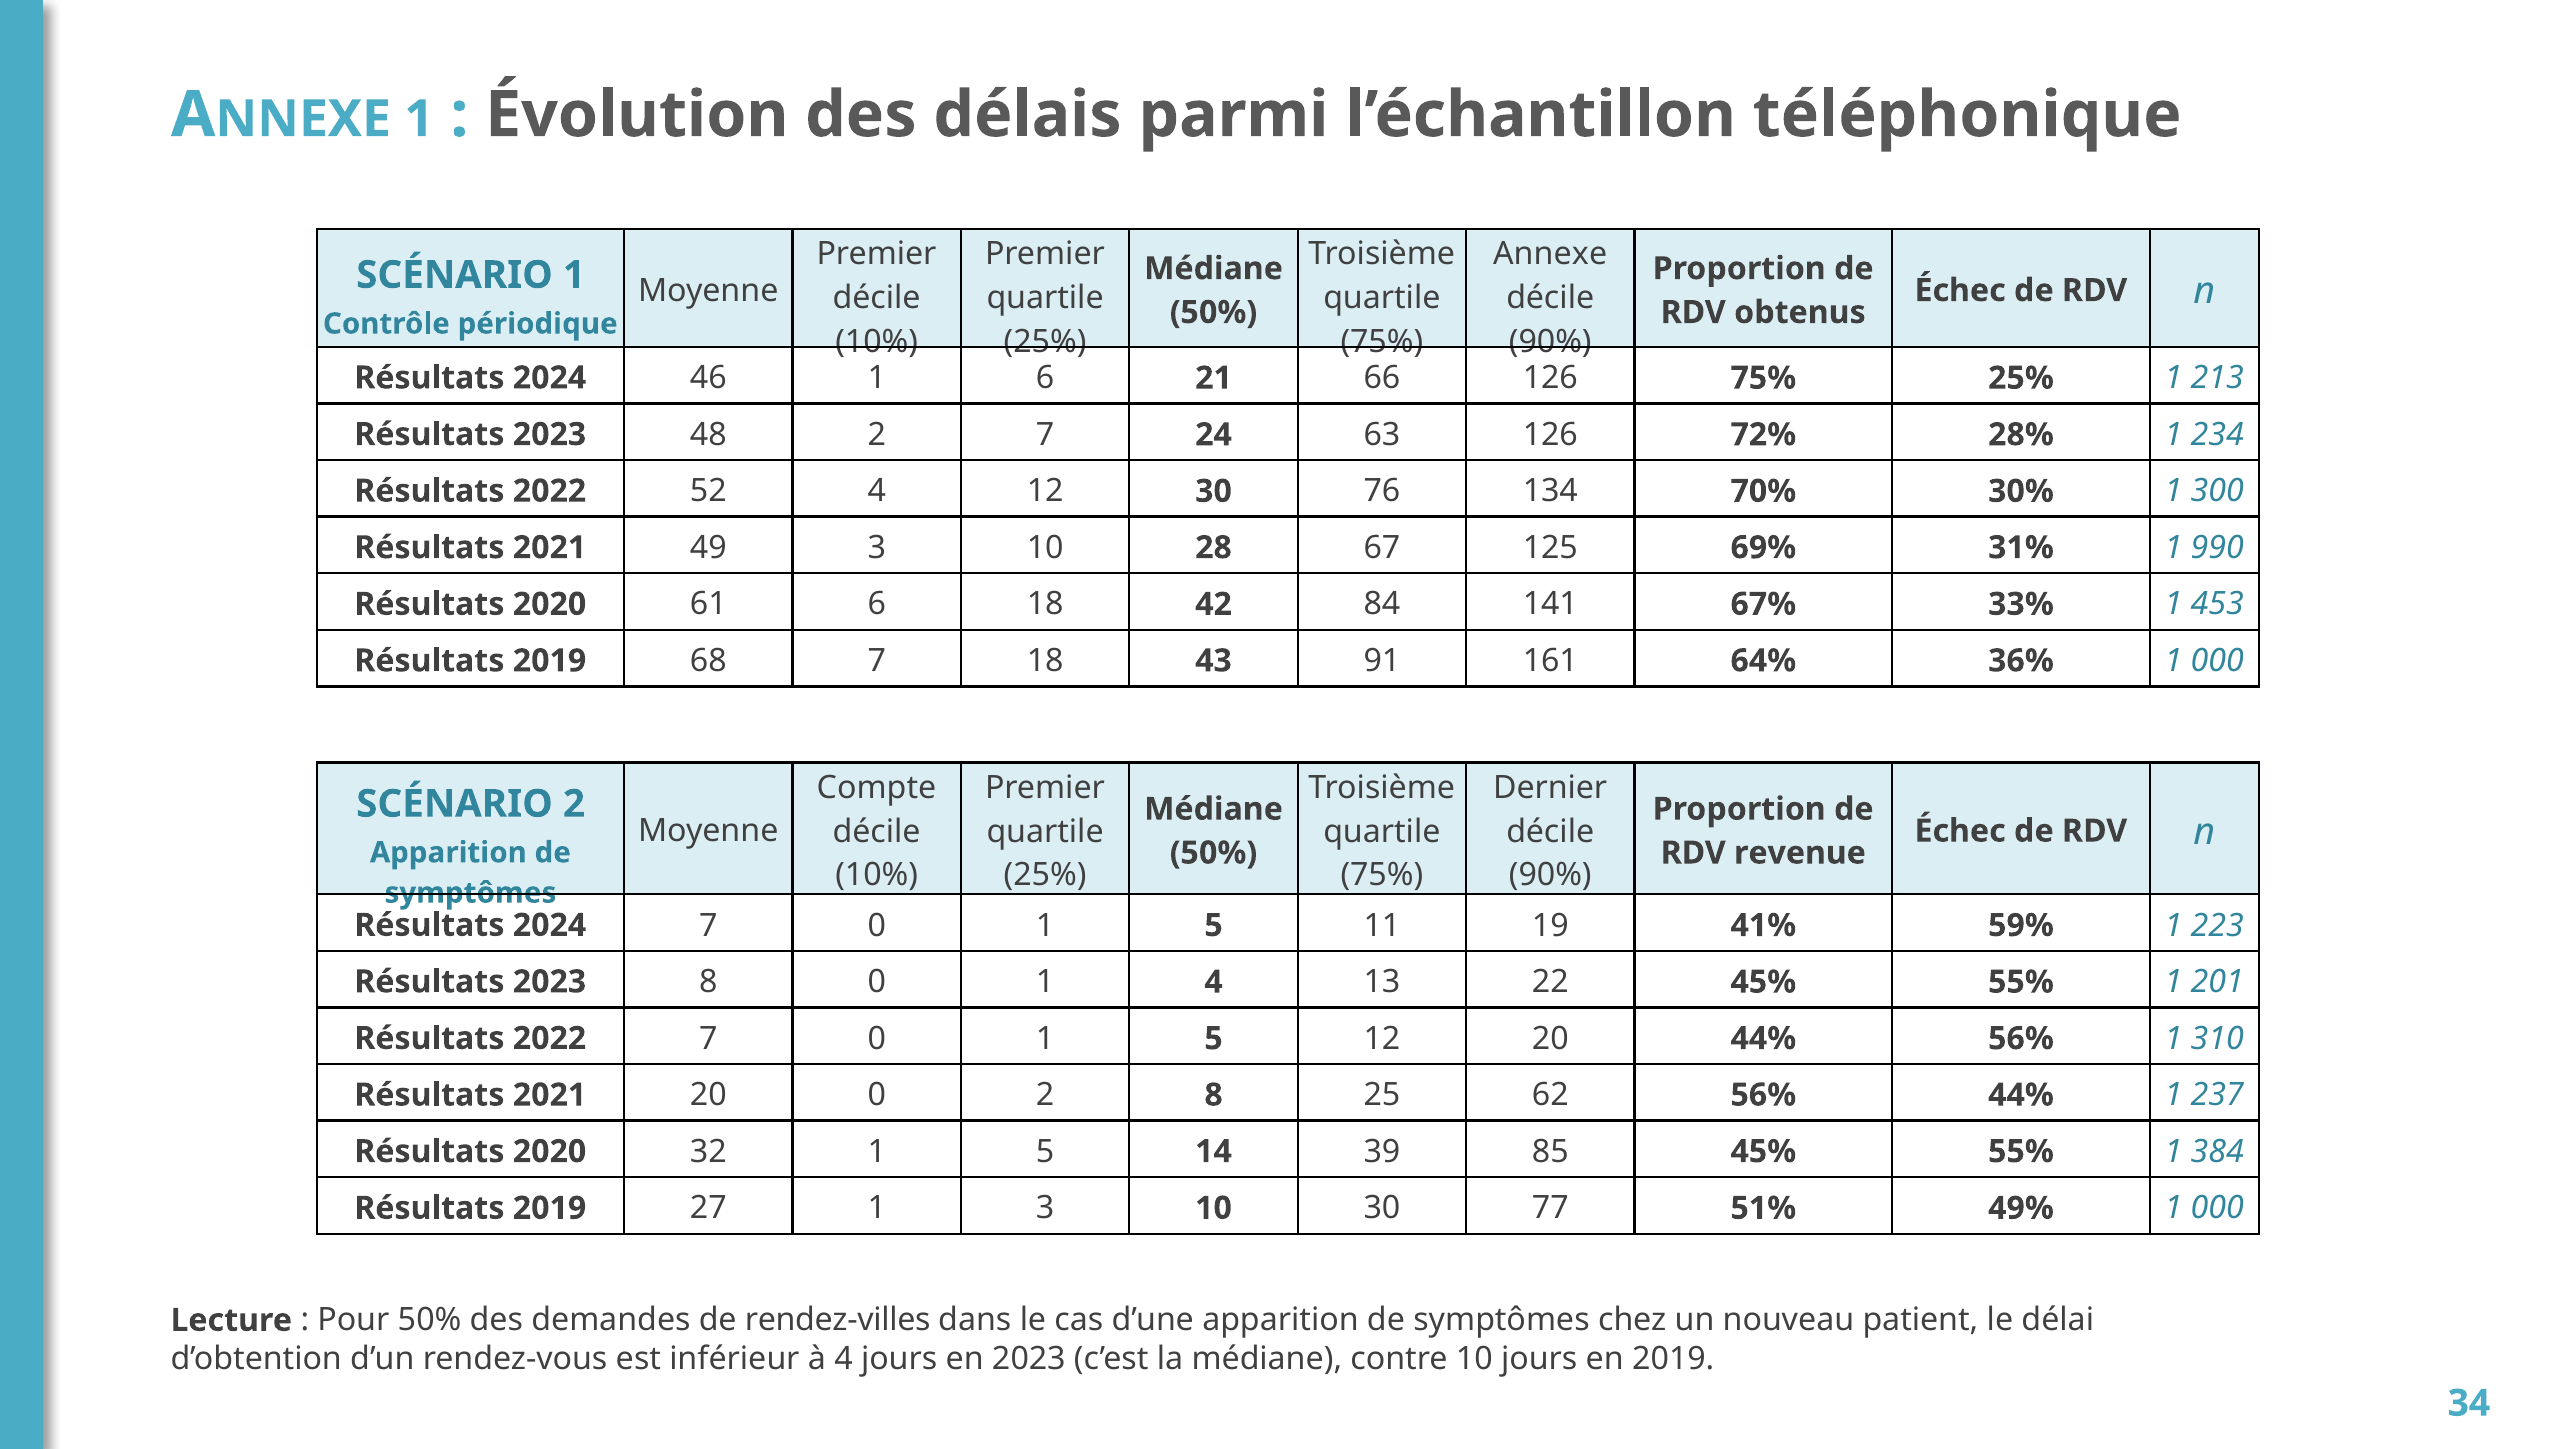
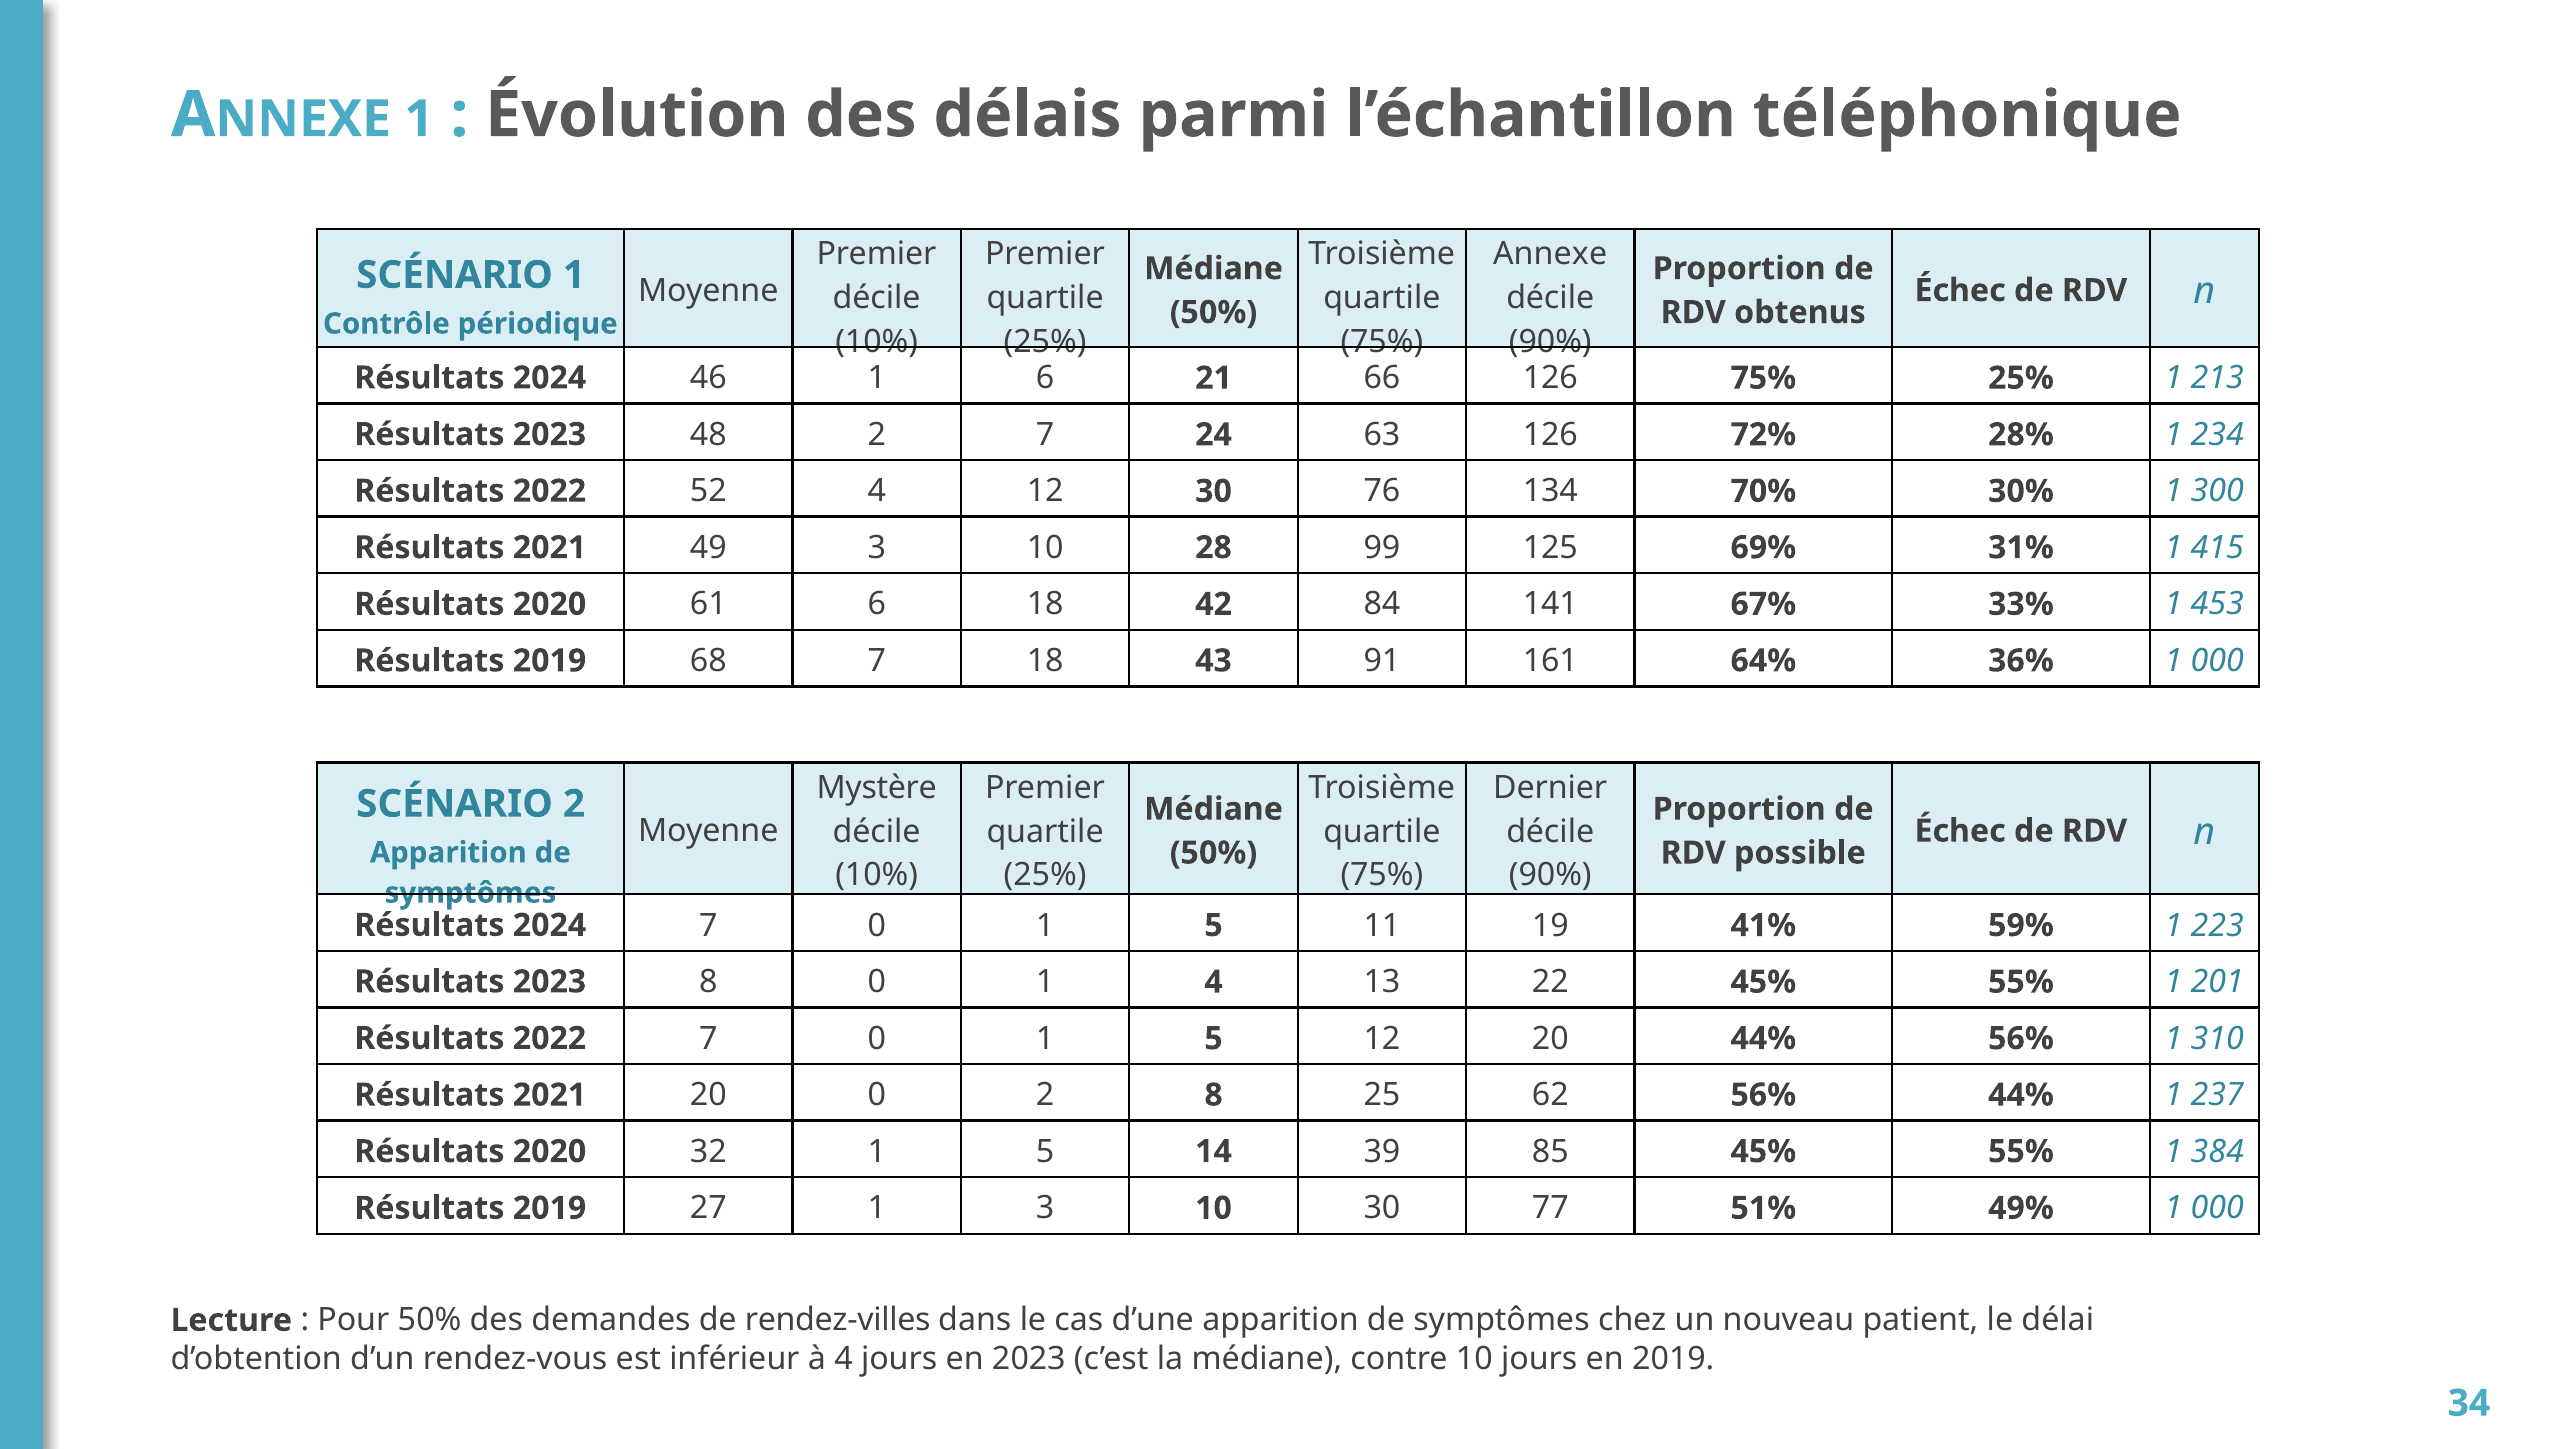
67: 67 -> 99 (1382, 548)
990: 990 -> 415 (2217, 548)
Compte: Compte -> Mystère (877, 788)
revenue: revenue -> possible (1800, 853)
